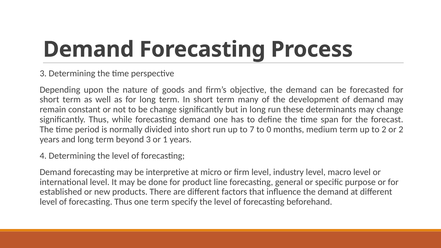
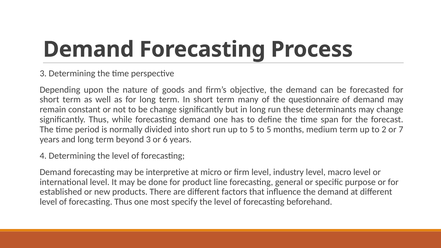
development: development -> questionnaire (314, 100)
up to 7: 7 -> 5 (252, 129)
0: 0 -> 5 (269, 129)
or 2: 2 -> 7 (401, 129)
1: 1 -> 6 (165, 139)
one term: term -> most (160, 202)
